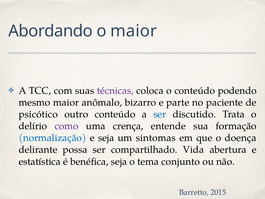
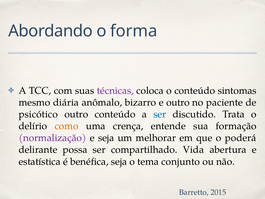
o maior: maior -> forma (134, 31)
podendo: podendo -> sintomas (237, 91)
mesmo maior: maior -> diária (66, 102)
e parte: parte -> outro (178, 102)
como colour: purple -> orange (67, 126)
normalização colour: blue -> purple (53, 138)
sintomas: sintomas -> melhorar (156, 138)
doença: doença -> poderá (241, 138)
